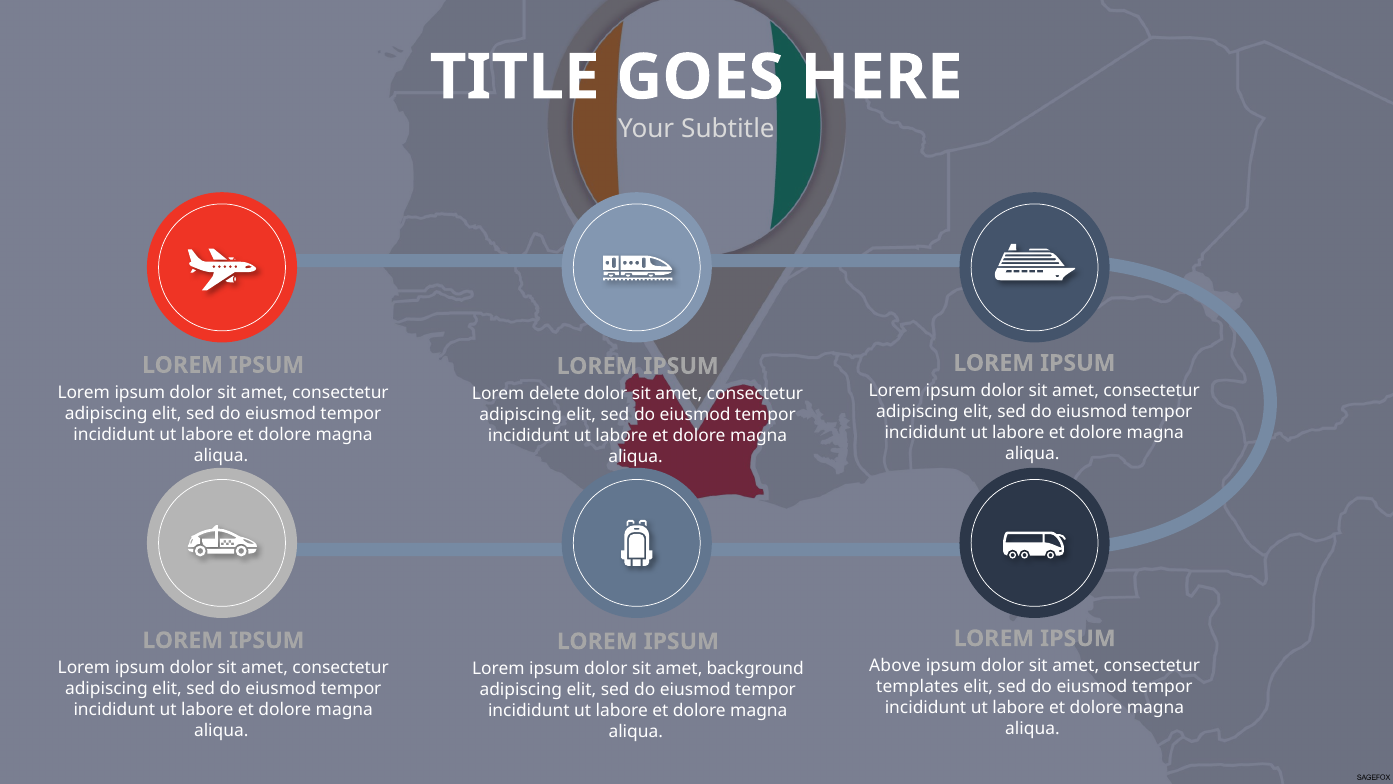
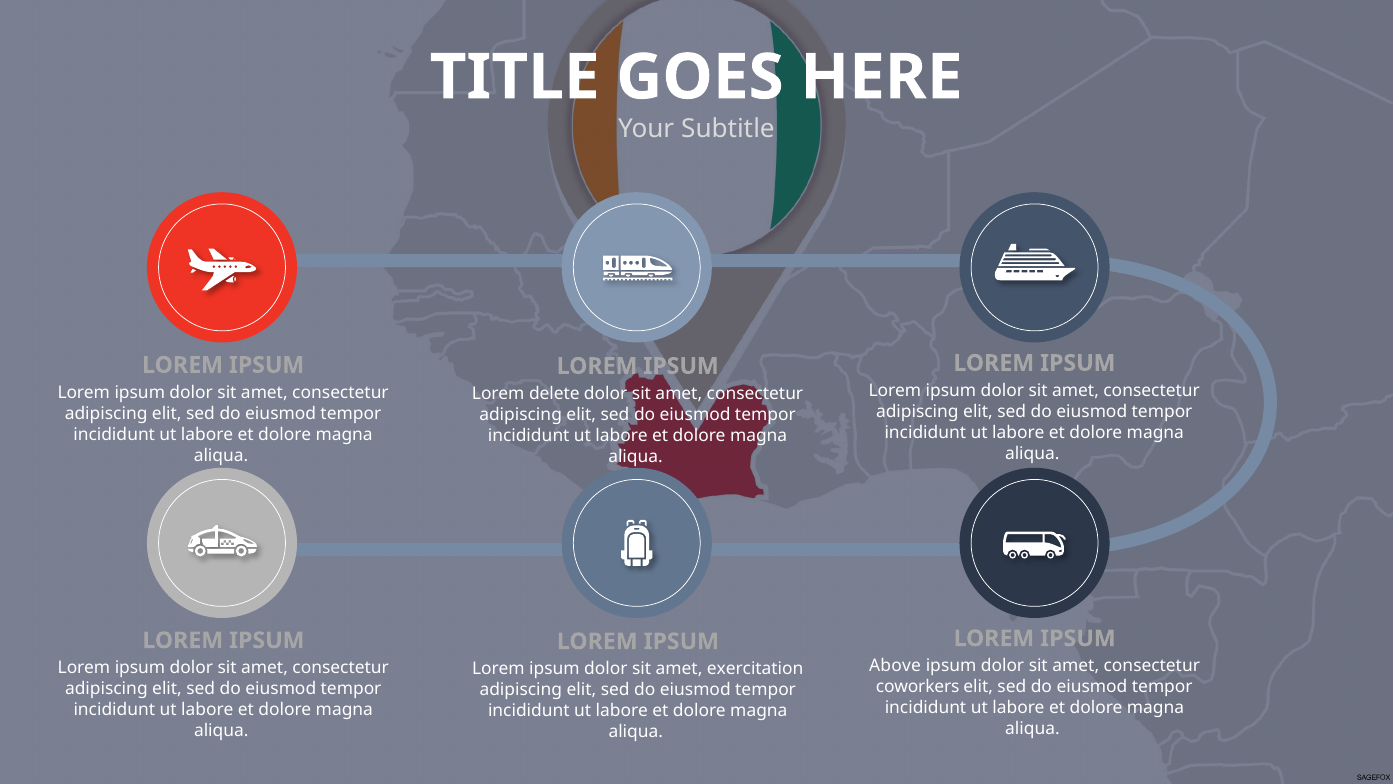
background: background -> exercitation (755, 669)
templates: templates -> coworkers (918, 686)
